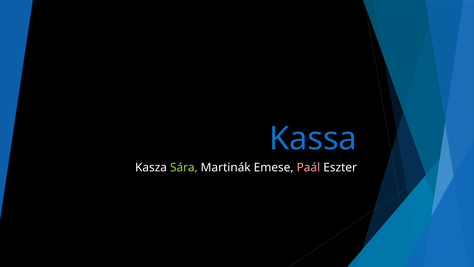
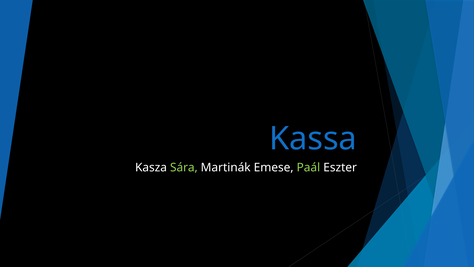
Paál colour: pink -> light green (308, 167)
